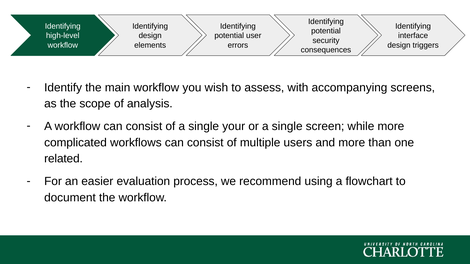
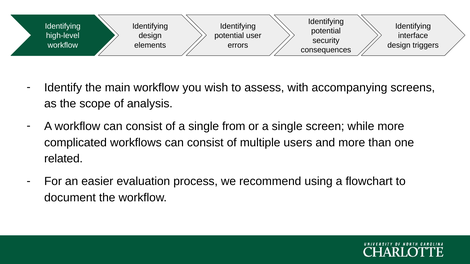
your: your -> from (234, 127)
